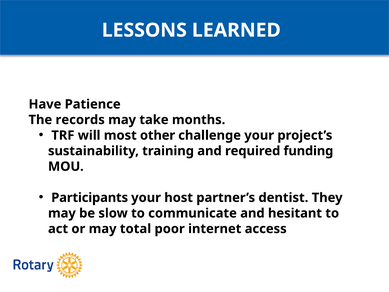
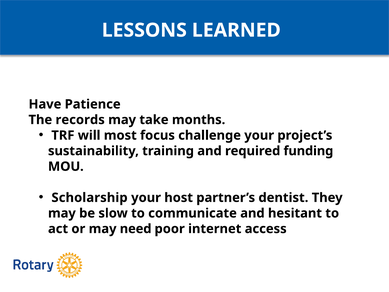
other: other -> focus (157, 135)
Participants: Participants -> Scholarship (90, 197)
total: total -> need (136, 229)
